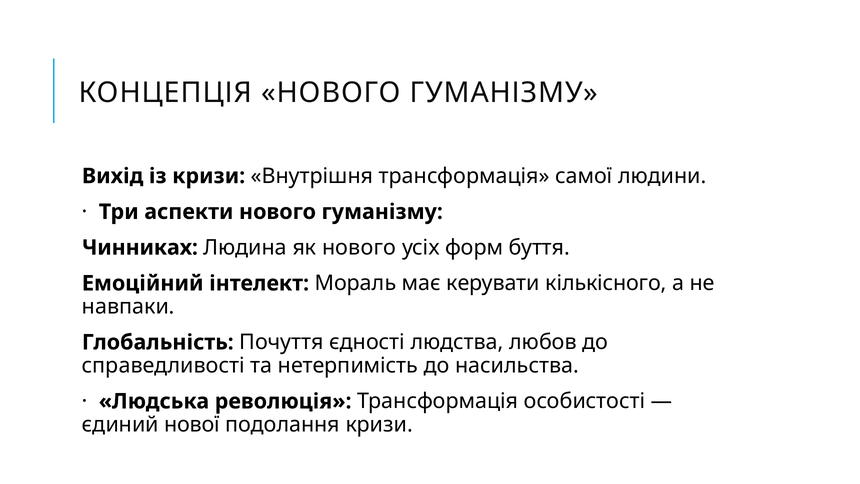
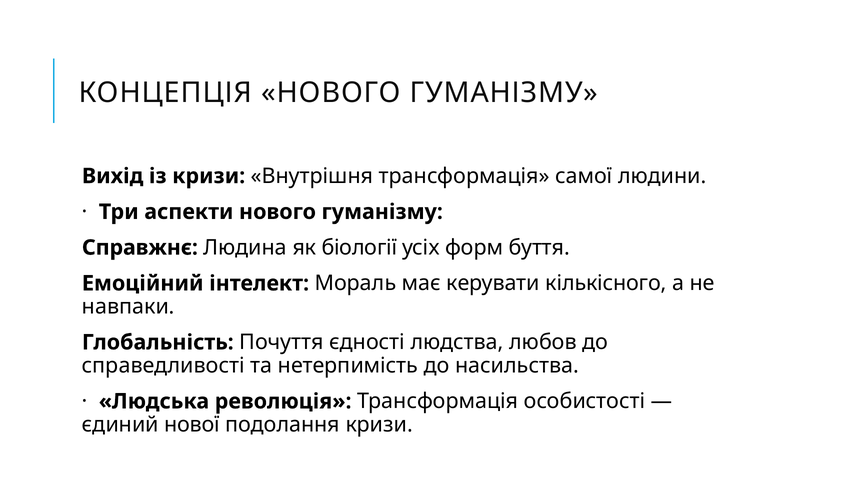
Чинниках: Чинниках -> Справжнє (140, 247)
як нового: нового -> біології (359, 247)
